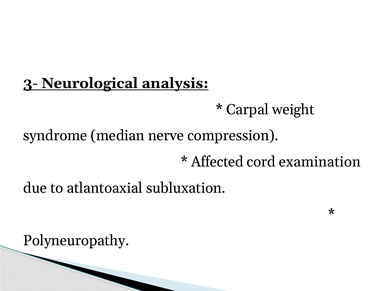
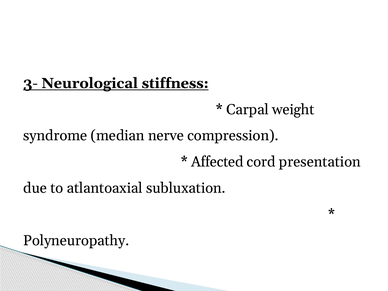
analysis: analysis -> stiffness (175, 83)
examination: examination -> presentation (320, 162)
